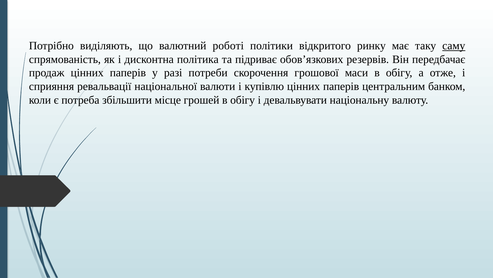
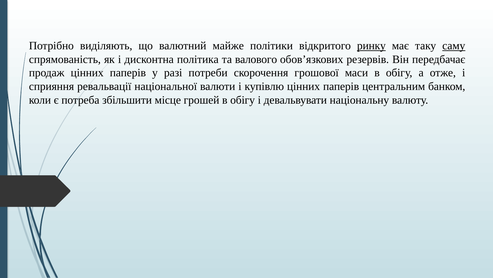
роботі: роботі -> майже (228, 46)
ринку underline: none -> present (371, 46)
підриває: підриває -> валового (256, 59)
